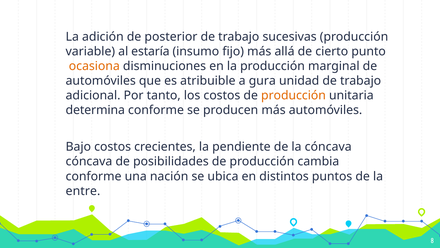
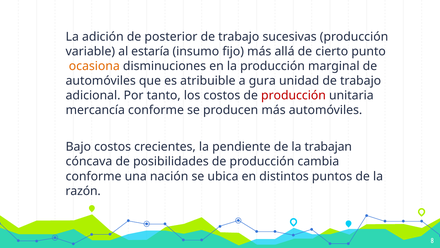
producción colour: orange -> red (293, 95)
determina: determina -> mercancía (95, 110)
la cóncava: cóncava -> trabajan (328, 147)
entre: entre -> razón (83, 191)
